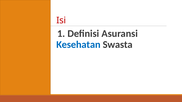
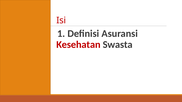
Kesehatan colour: blue -> red (78, 45)
